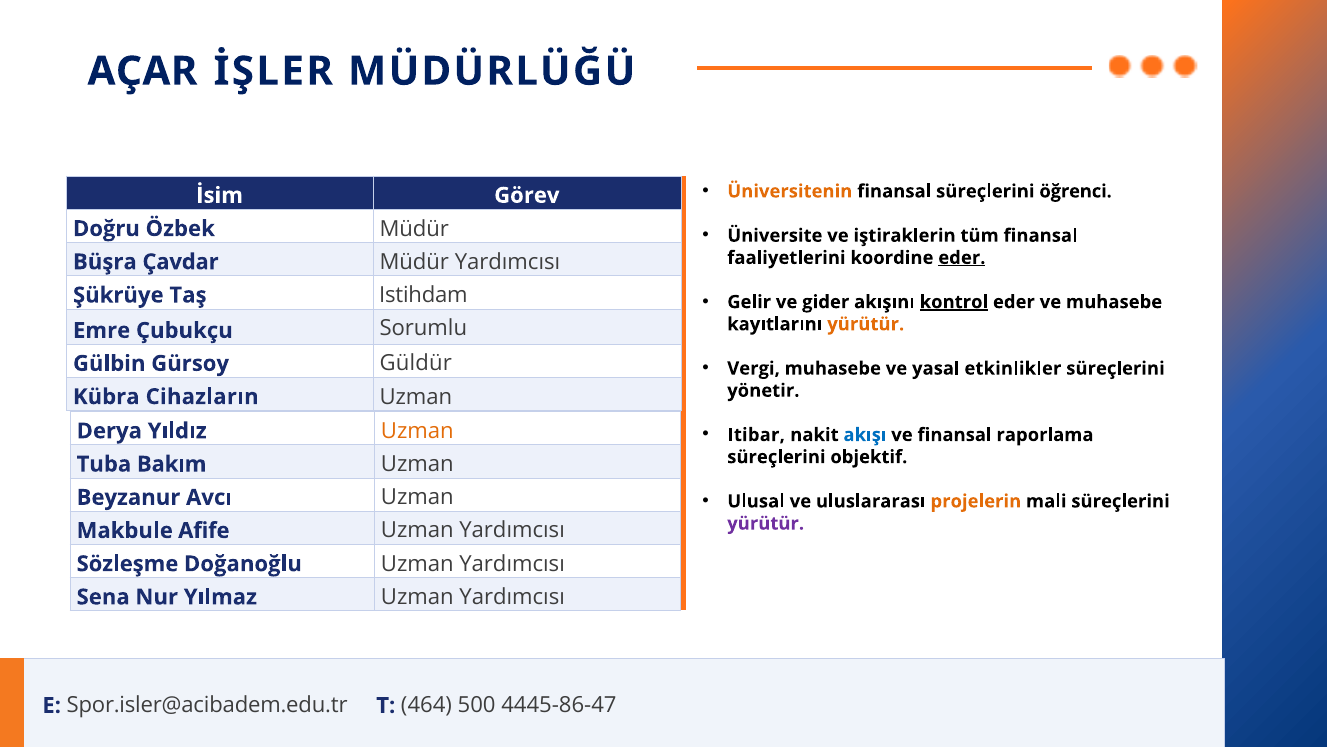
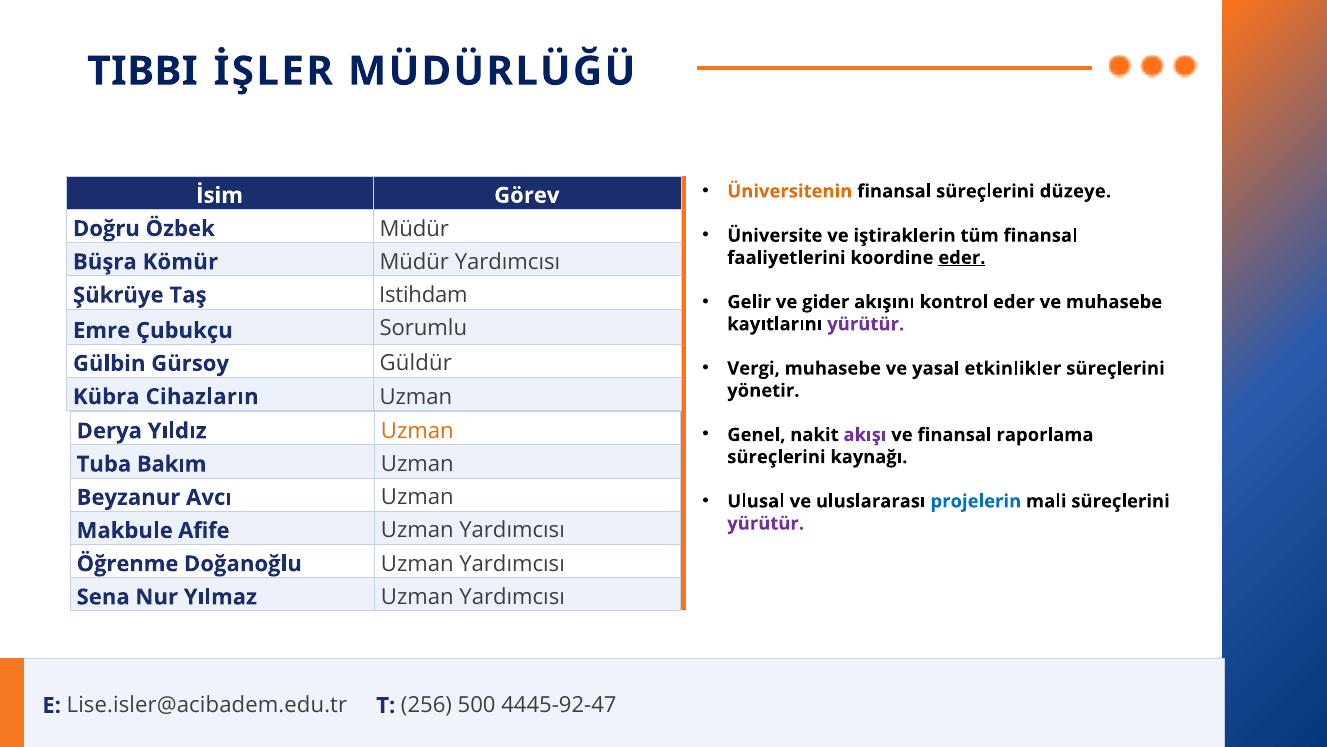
AÇAR: AÇAR -> TIBBI (142, 71)
öğrenci: öğrenci -> düzeye (1075, 191)
Çavdar: Çavdar -> Kömür (180, 262)
kontrol underline: present -> none (954, 302)
yürütür colour: orange -> purple (866, 324)
Itibar: Itibar -> Genel (756, 435)
akışı colour: blue -> purple (865, 435)
objektif: objektif -> kaynağı (869, 457)
projelerin colour: orange -> blue (976, 501)
Sözleşme: Sözleşme -> Öğrenme (127, 563)
Spor.isler@acibadem.edu.tr: Spor.isler@acibadem.edu.tr -> Lise.isler@acibadem.edu.tr (207, 705)
464: 464 -> 256 (426, 705)
4445-86-47: 4445-86-47 -> 4445-92-47 (559, 705)
